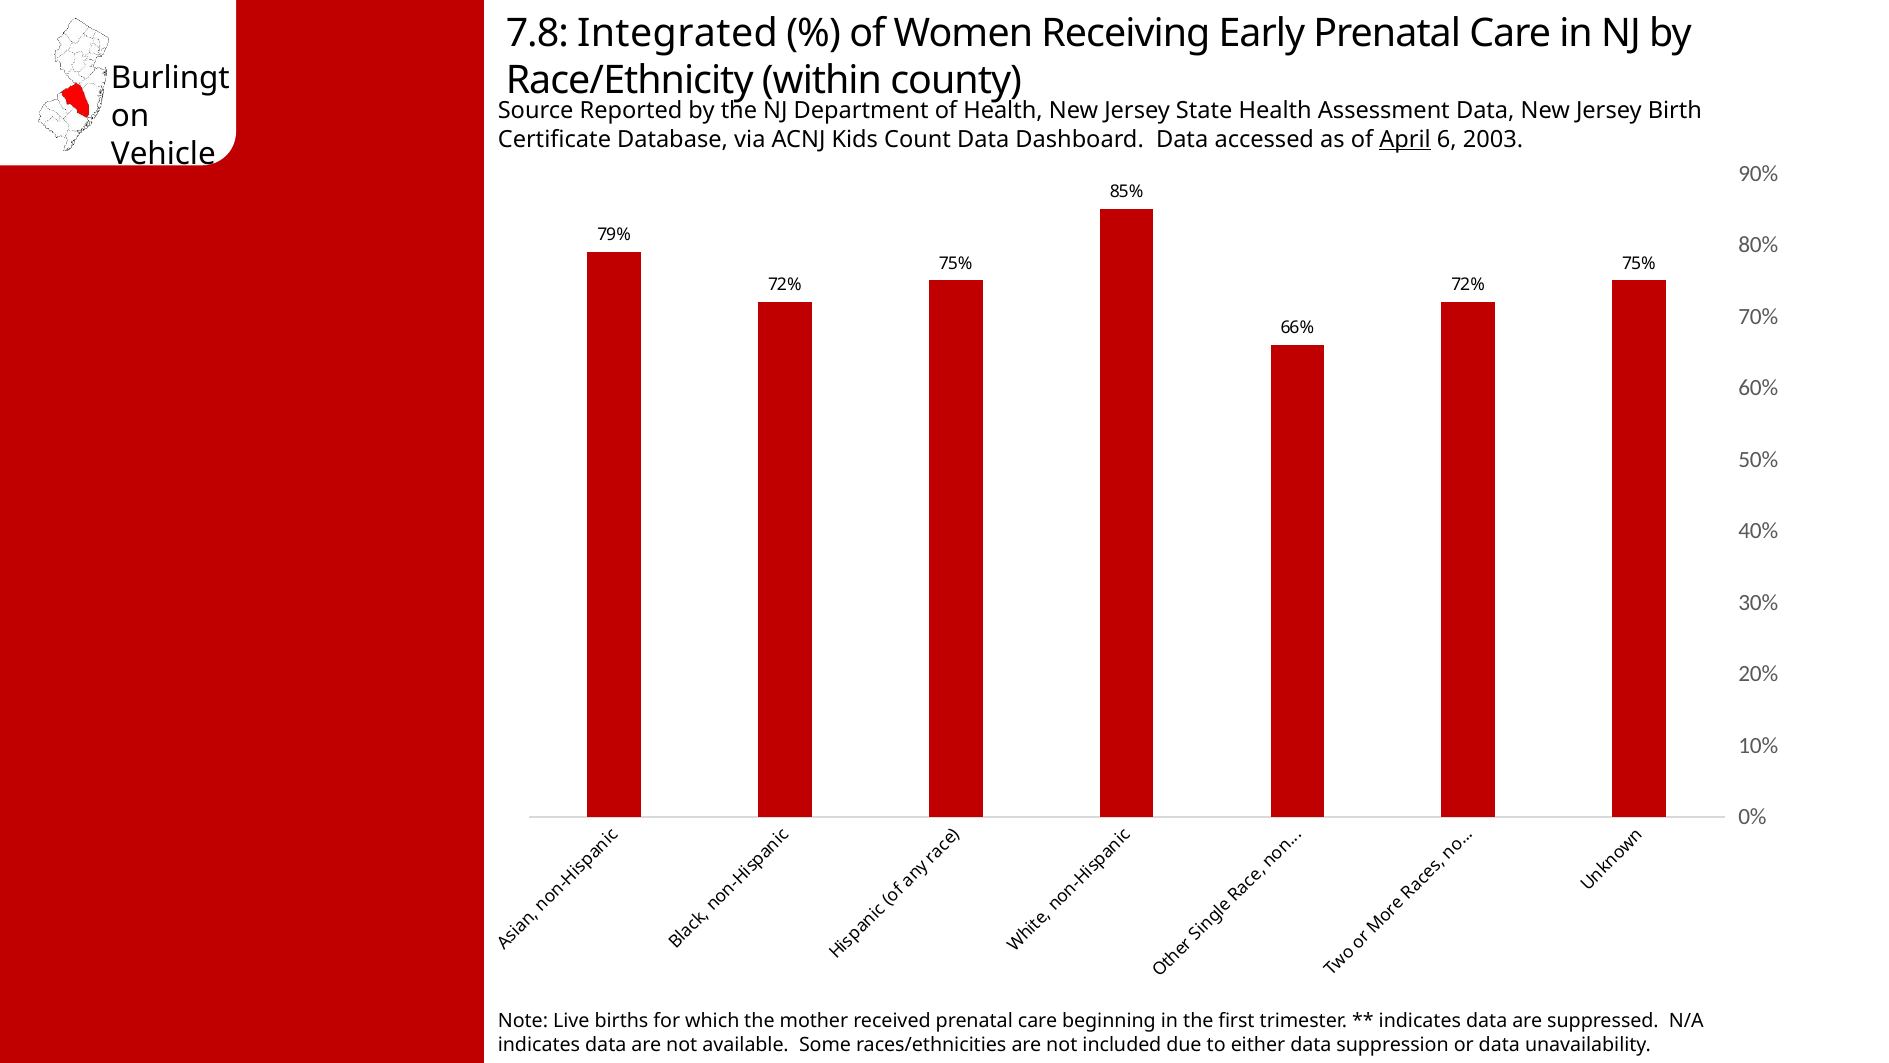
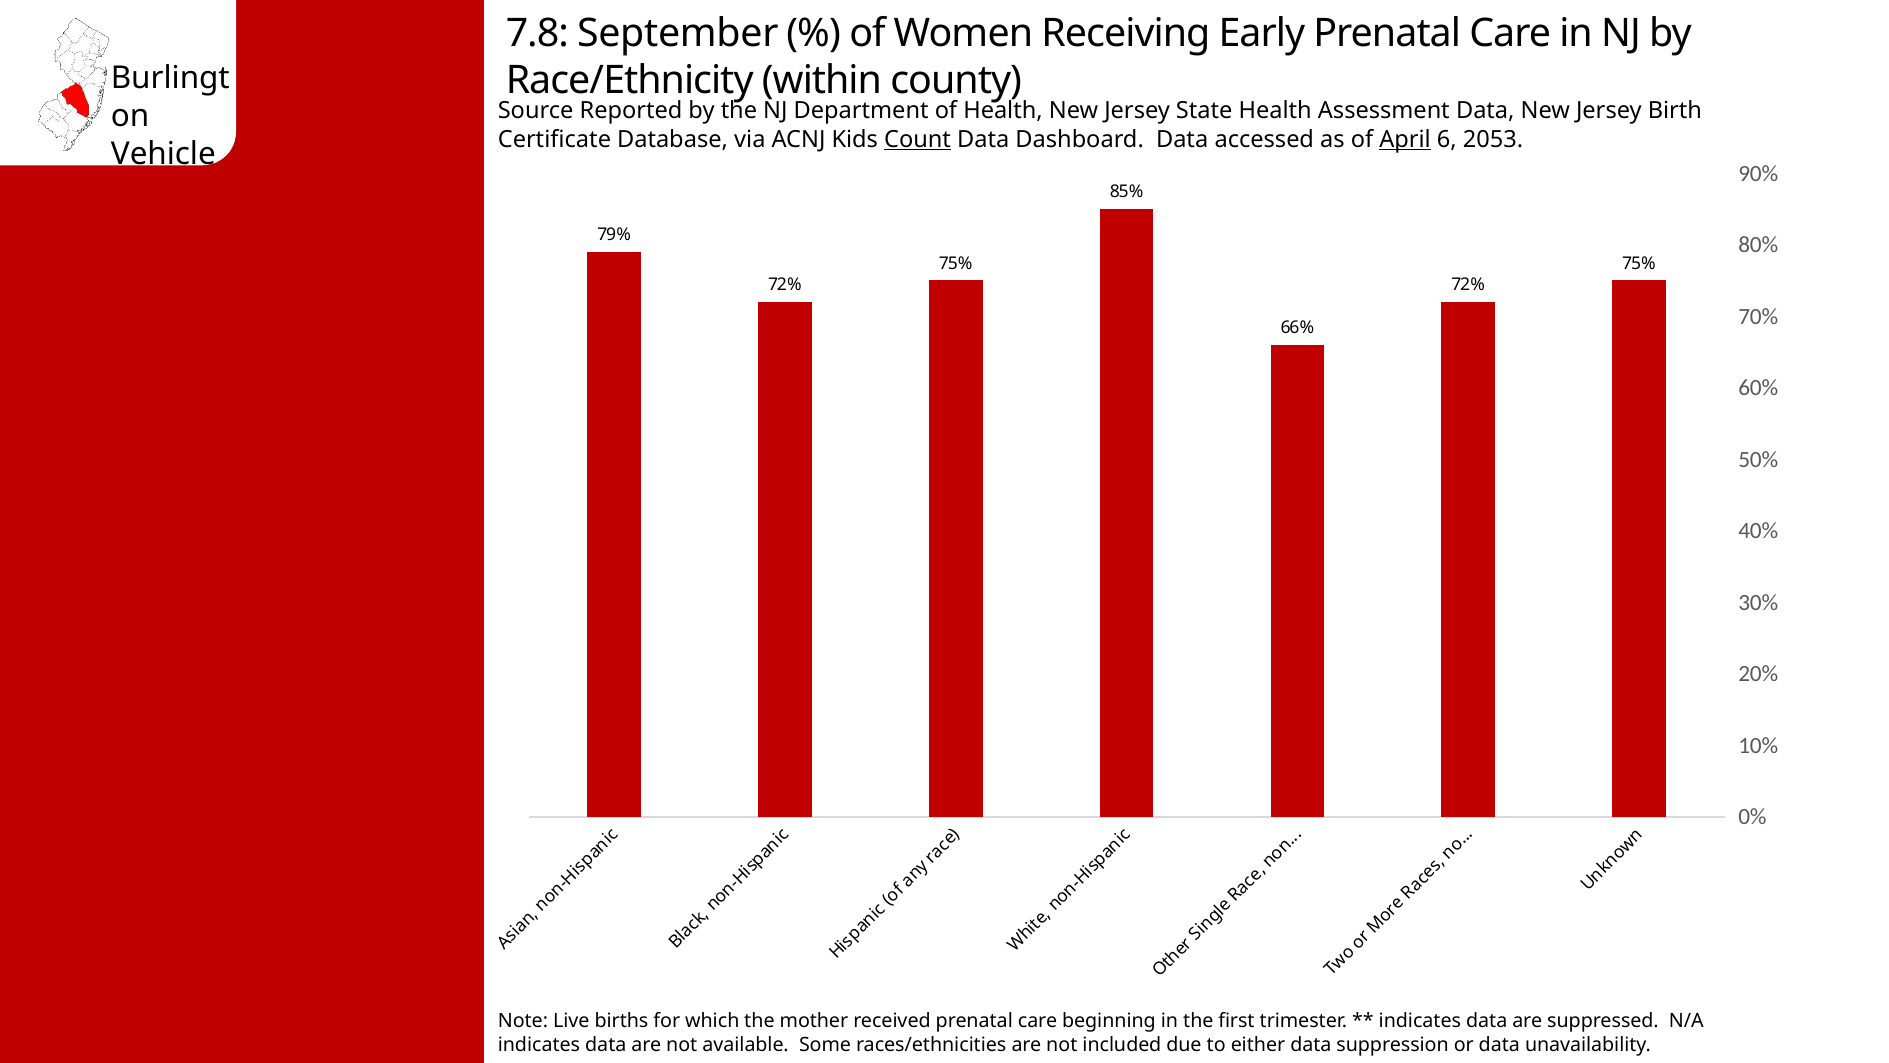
Integrated: Integrated -> September (678, 33)
Count underline: none -> present (918, 139)
2003: 2003 -> 2053 (1493, 139)
